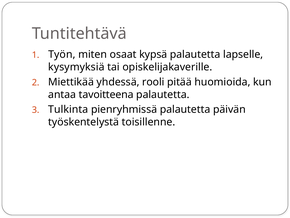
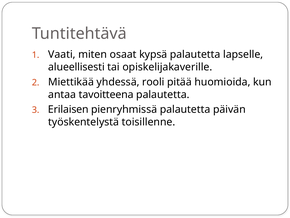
Työn: Työn -> Vaati (62, 54)
kysymyksiä: kysymyksiä -> alueellisesti (76, 67)
Tulkinta: Tulkinta -> Erilaisen (68, 109)
